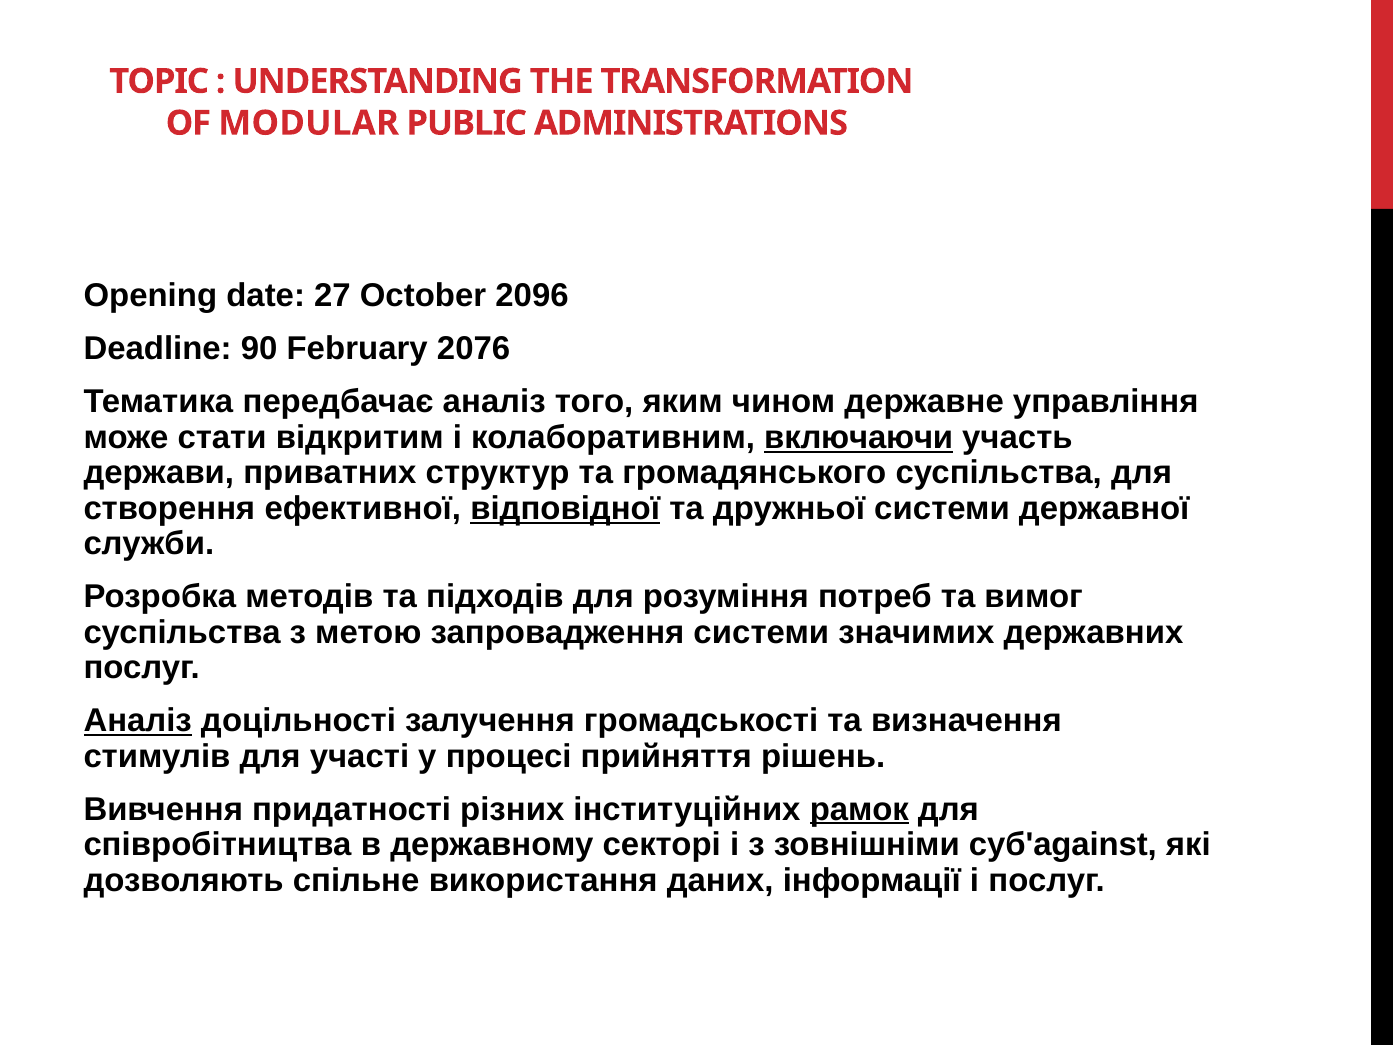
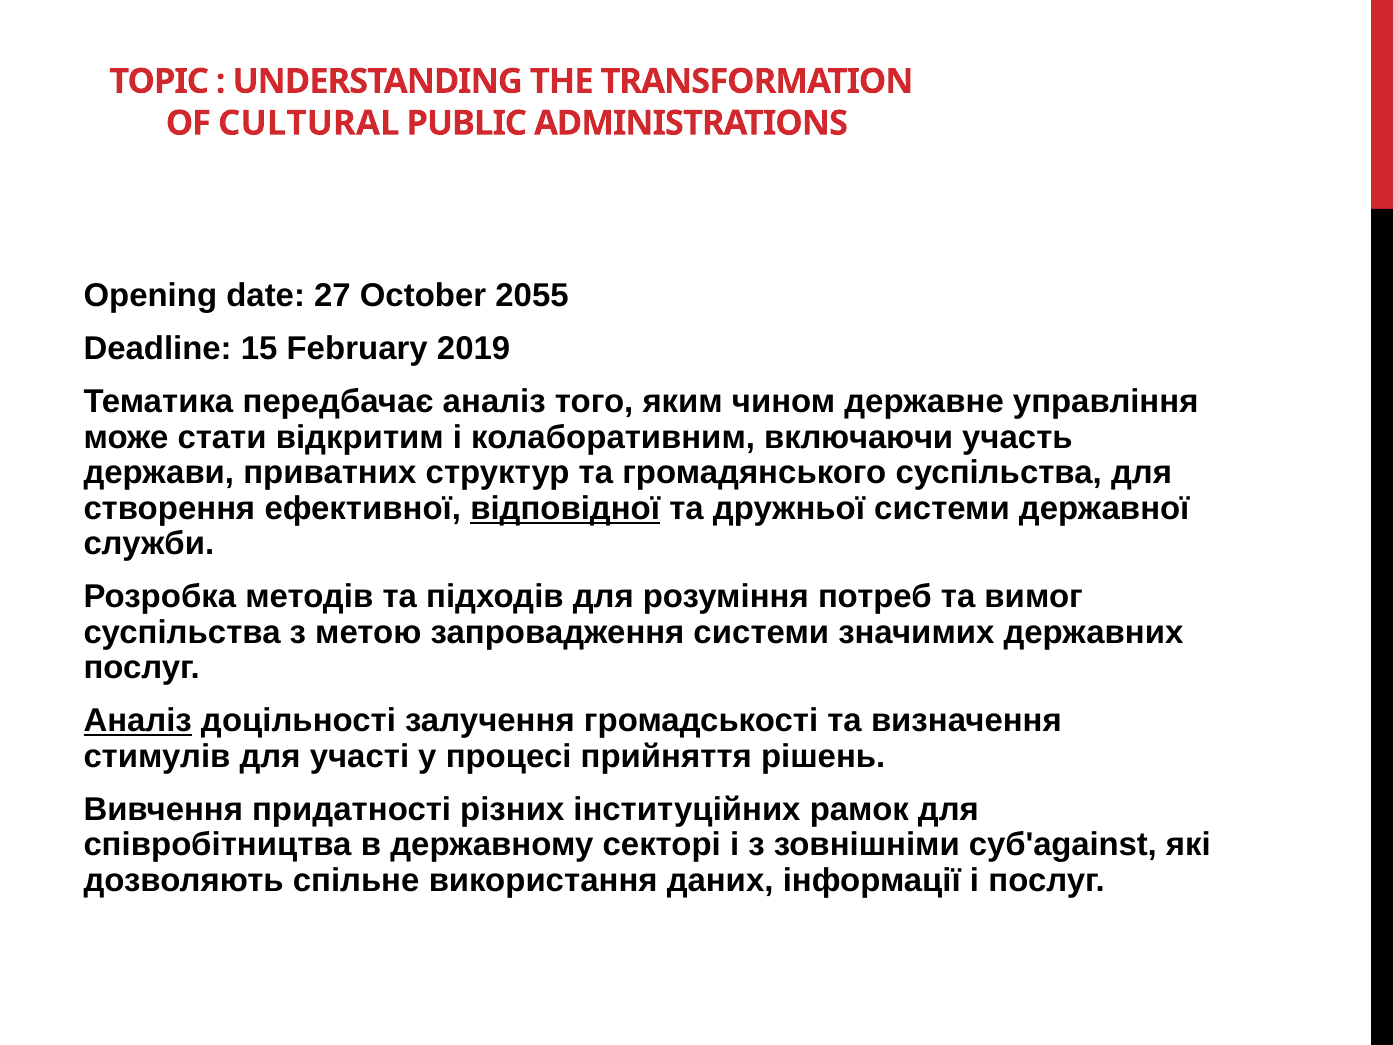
MODULAR: MODULAR -> CULTURAL (309, 123)
2096: 2096 -> 2055 (532, 296)
90: 90 -> 15 (259, 349)
2076: 2076 -> 2019 (474, 349)
включаючи underline: present -> none (859, 437)
рамок underline: present -> none (859, 809)
